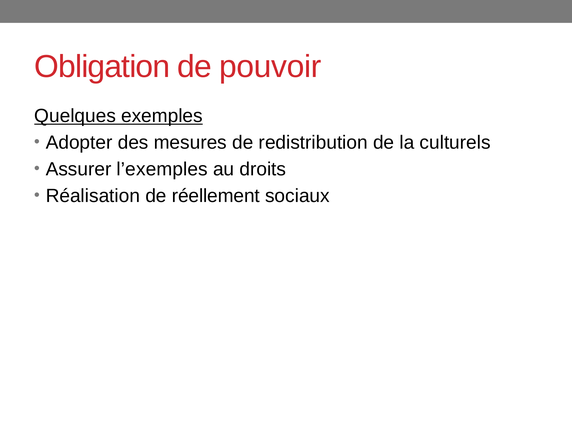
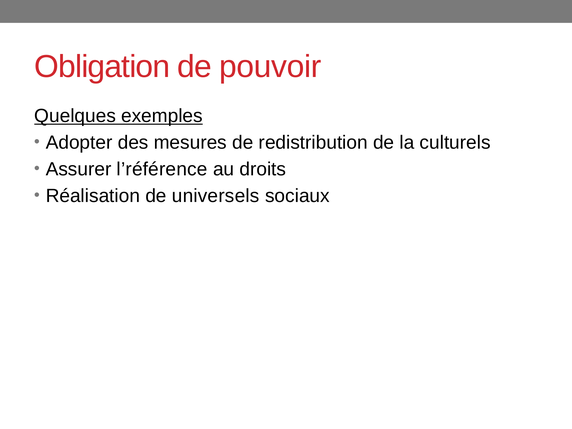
l’exemples: l’exemples -> l’référence (162, 169)
réellement: réellement -> universels (216, 196)
